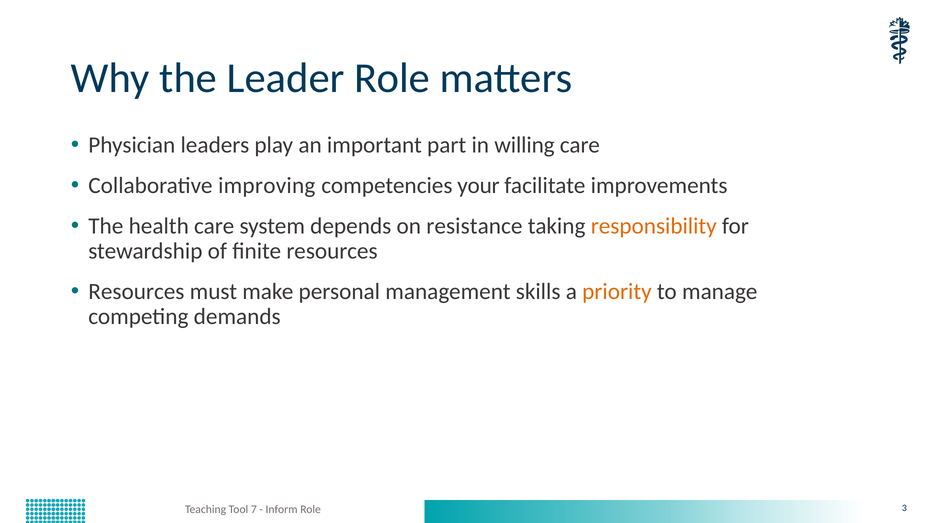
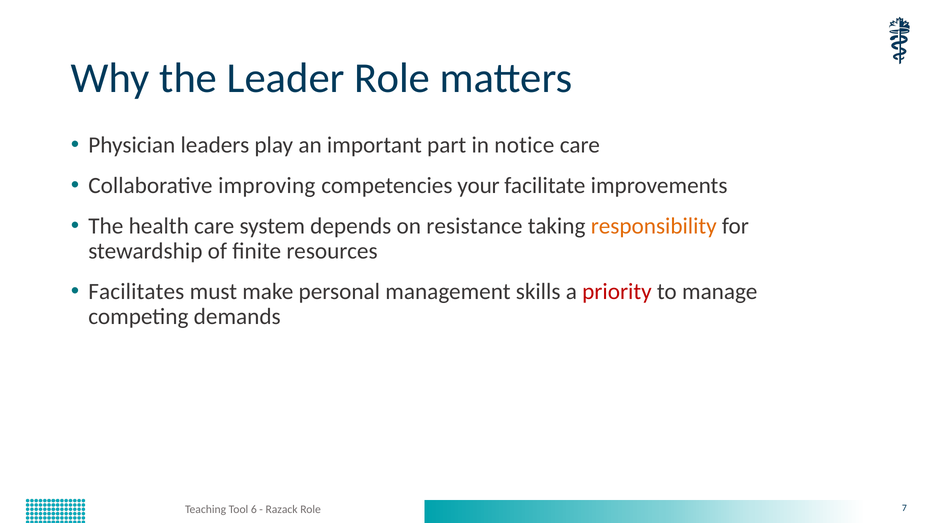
willing: willing -> notice (524, 145)
Resources: Resources -> Facilitates (136, 292)
priority colour: orange -> red (617, 292)
7: 7 -> 6 (254, 510)
Inform: Inform -> Razack (282, 510)
3: 3 -> 7 (904, 508)
